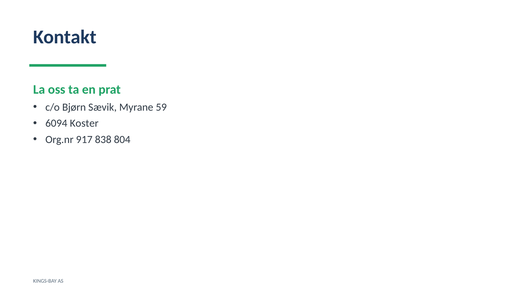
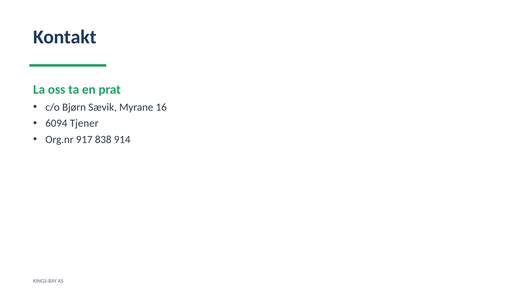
59: 59 -> 16 (161, 107)
Koster: Koster -> Tjener (84, 123)
804: 804 -> 914 (122, 140)
